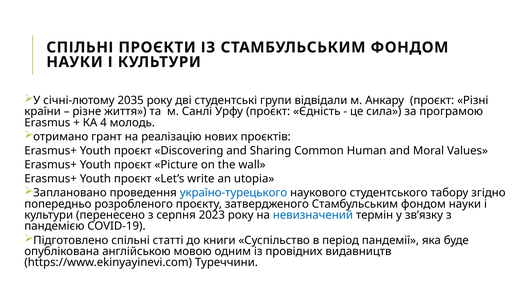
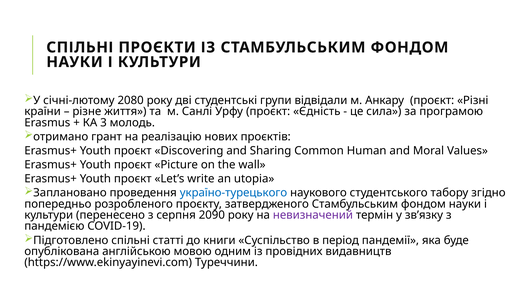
2035: 2035 -> 2080 (131, 101)
4: 4 -> 3 (103, 123)
2023: 2023 -> 2090 (212, 215)
невизначений colour: blue -> purple (313, 215)
